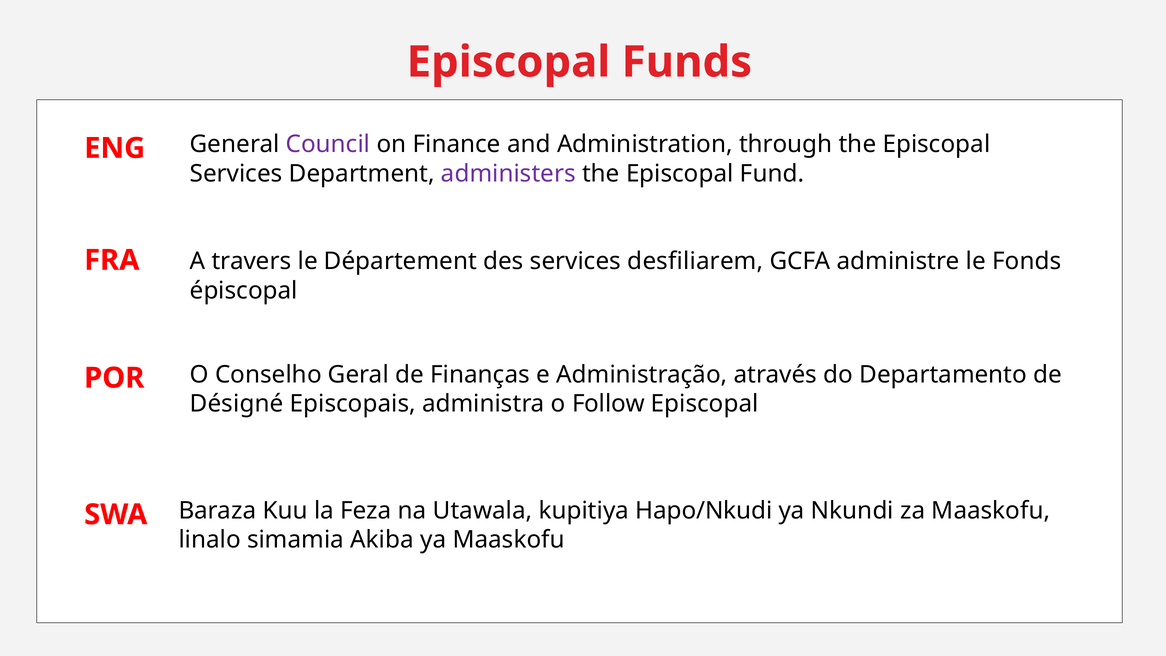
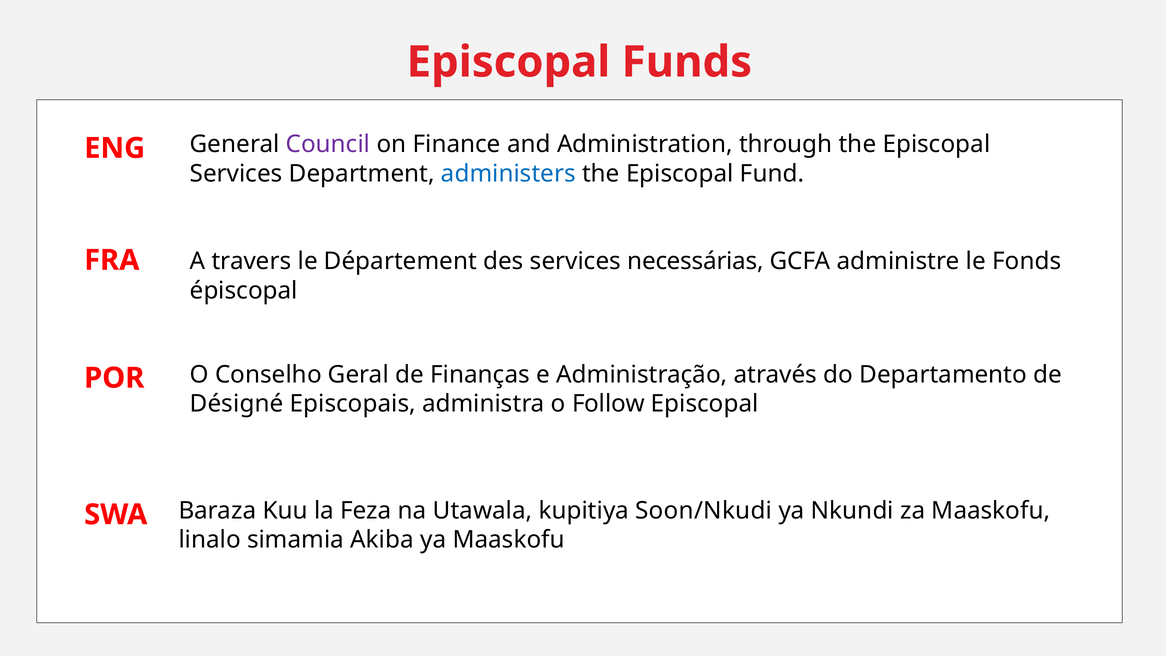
administers colour: purple -> blue (508, 173)
desfiliarem: desfiliarem -> necessárias (696, 261)
Hapo/Nkudi: Hapo/Nkudi -> Soon/Nkudi (704, 511)
